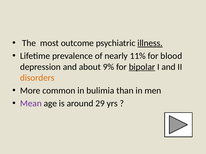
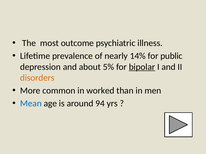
illness underline: present -> none (150, 43)
11%: 11% -> 14% (138, 56)
blood: blood -> public (171, 56)
9%: 9% -> 5% (109, 67)
bulimia: bulimia -> worked (100, 91)
Mean colour: purple -> blue (31, 104)
29: 29 -> 94 (100, 104)
